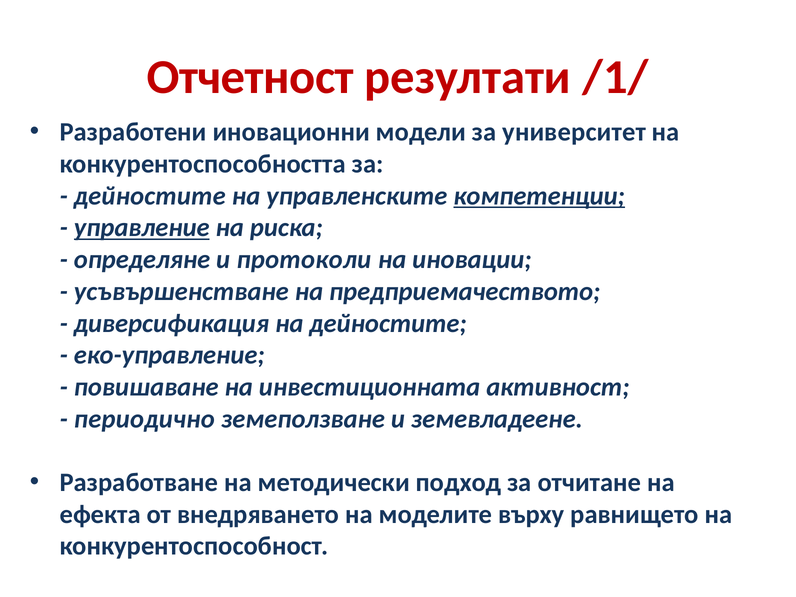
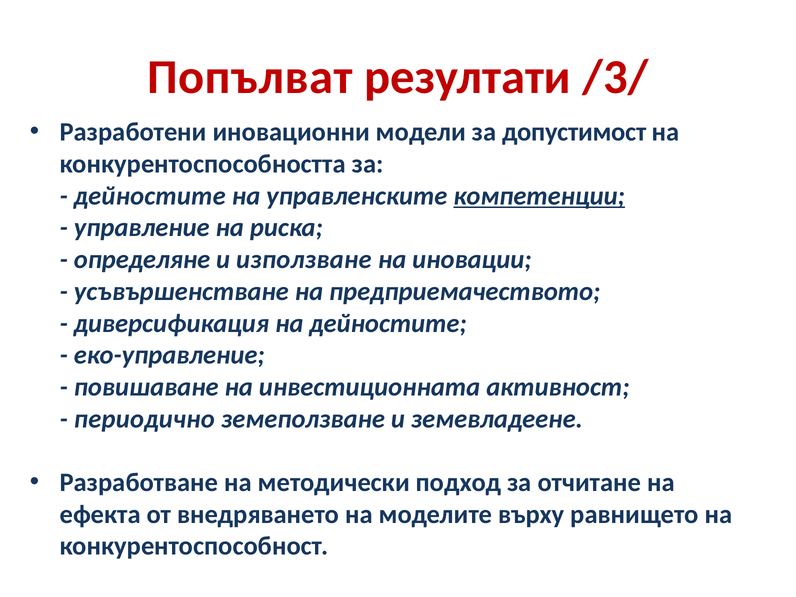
Отчетност: Отчетност -> Попълват (250, 77)
/1/: /1/ -> /3/ (616, 77)
университет: университет -> допустимост (574, 132)
управление underline: present -> none (142, 228)
протоколи: протоколи -> използване (304, 260)
